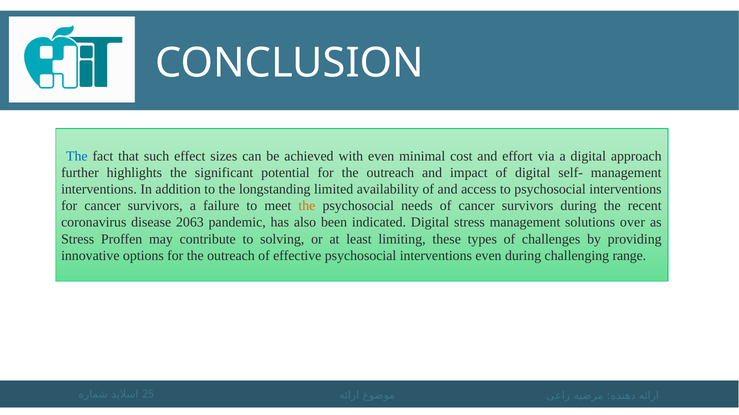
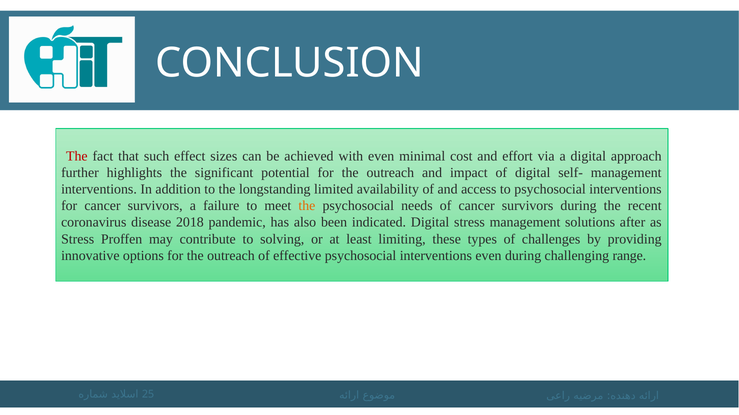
The colour: blue -> red (77, 156)
2063: 2063 -> 2018 (190, 223)
over: over -> after (633, 223)
